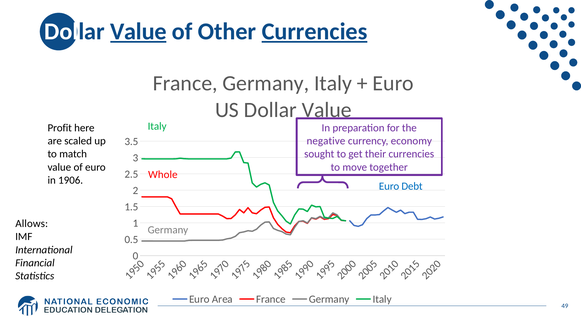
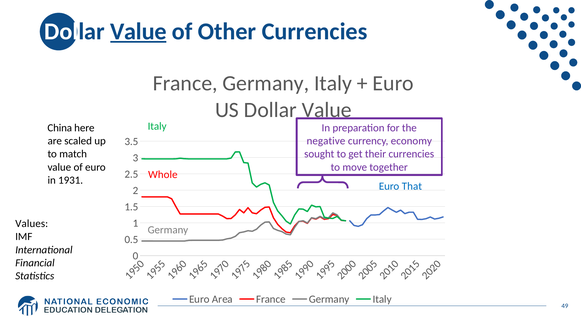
Currencies underline: present -> none (315, 31)
Profit: Profit -> China (60, 128)
1906: 1906 -> 1931 (71, 180)
Debt: Debt -> That (412, 186)
Allows: Allows -> Values (32, 224)
